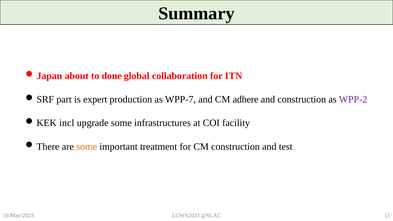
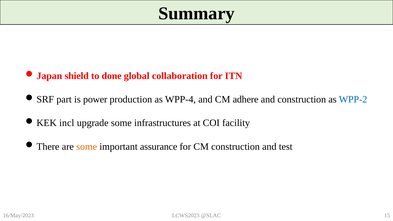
about: about -> shield (77, 76)
expert: expert -> power (95, 99)
WPP-7: WPP-7 -> WPP-4 (180, 99)
WPP-2 colour: purple -> blue (353, 99)
treatment: treatment -> assurance (159, 147)
